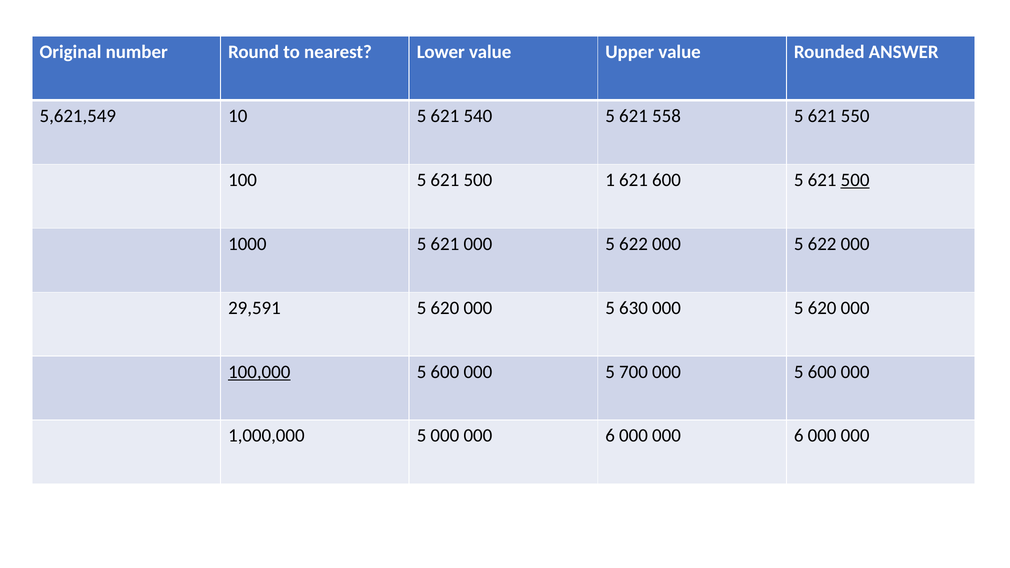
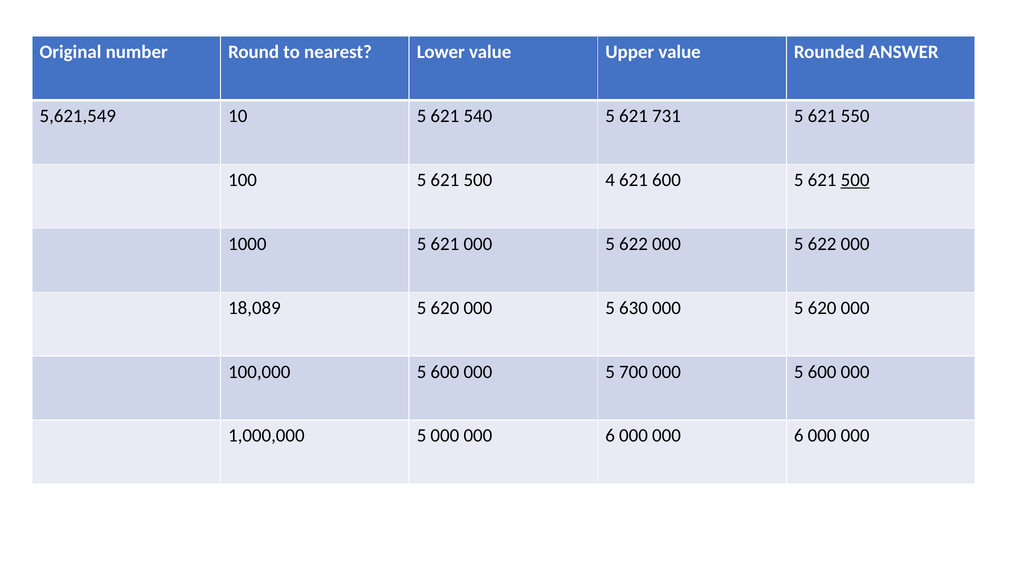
558: 558 -> 731 (666, 116)
1: 1 -> 4 (610, 180)
29,591: 29,591 -> 18,089 (254, 308)
100,000 underline: present -> none (259, 372)
